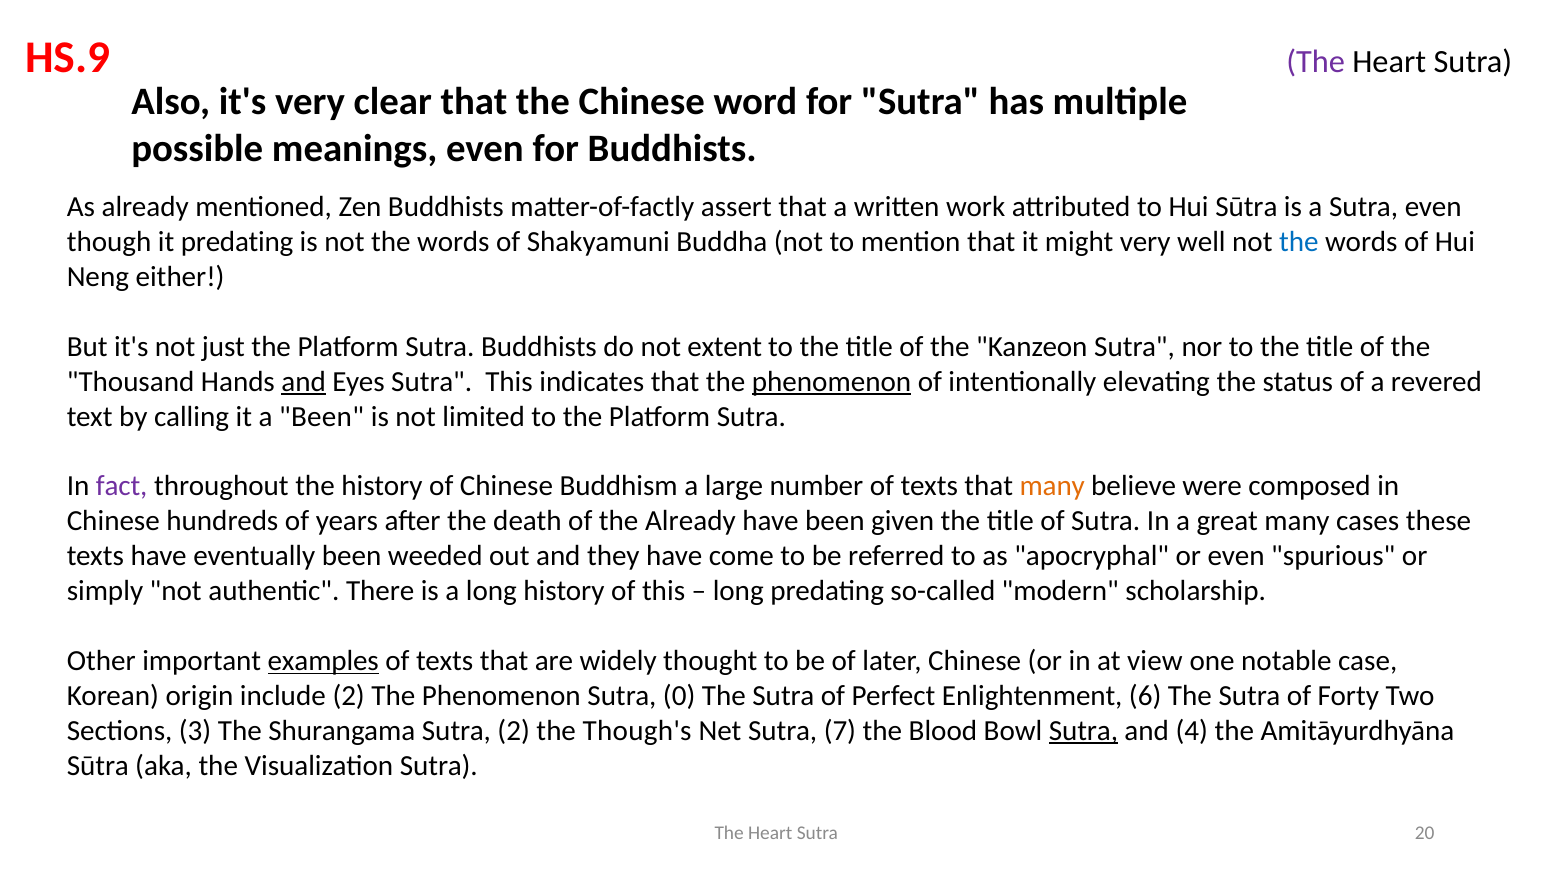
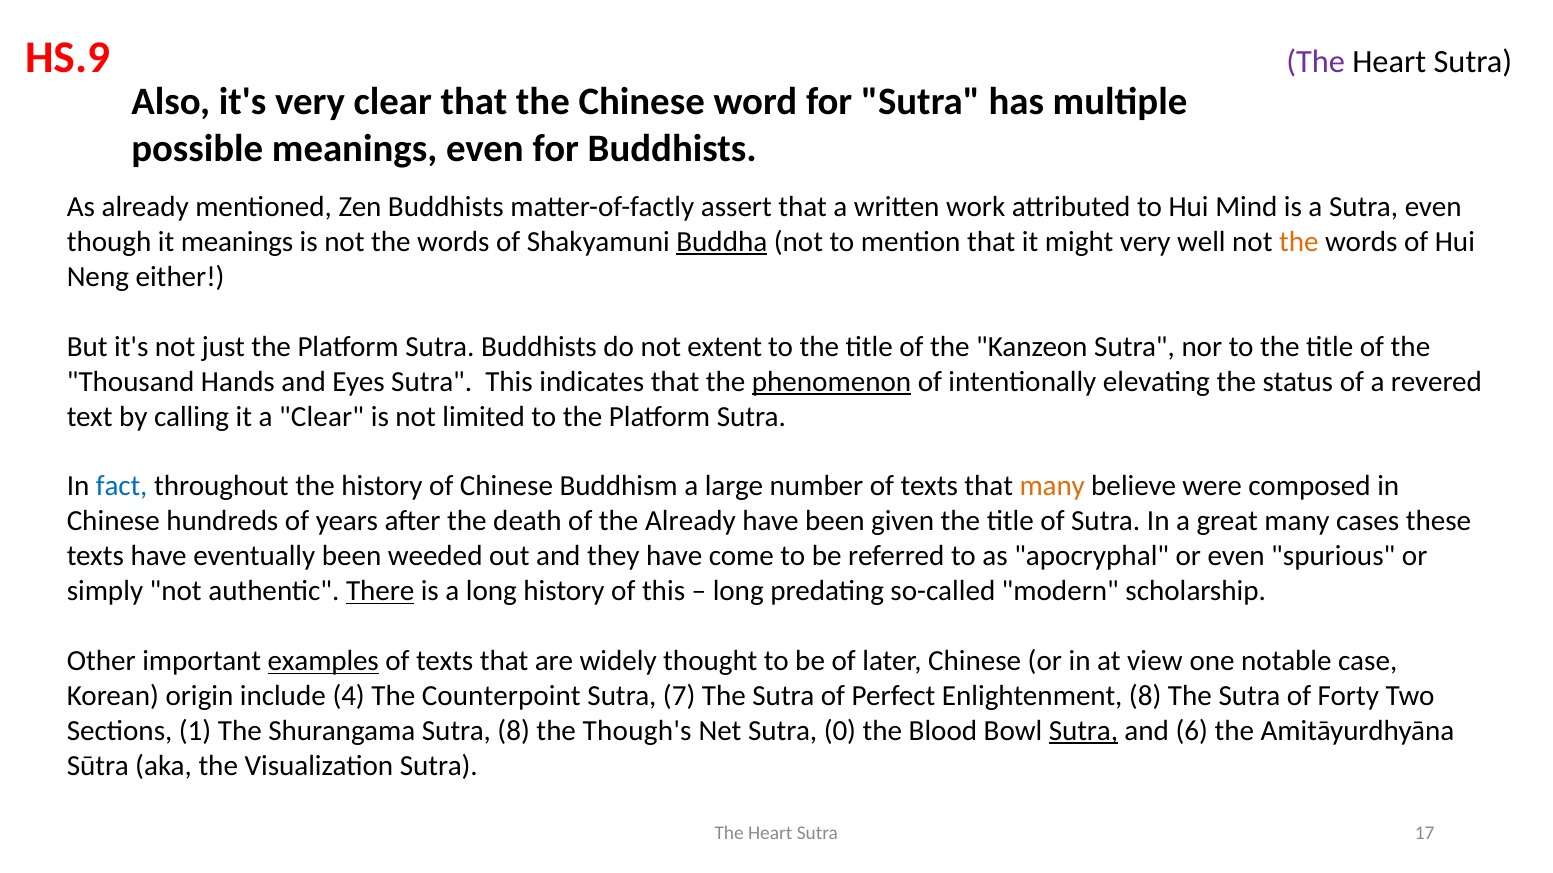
Hui Sūtra: Sūtra -> Mind (1246, 207)
it predating: predating -> meanings (237, 242)
Buddha underline: none -> present (722, 242)
the colour: blue -> orange (1299, 242)
and underline: present -> none (304, 382)
a Been: Been -> Clear (322, 417)
fact colour: purple -> blue (122, 487)
There underline: none -> present (380, 591)
include 2: 2 -> 4 (349, 696)
Phenomenon: Phenomenon -> Counterpoint (501, 696)
0: 0 -> 7 (679, 696)
Enlightenment 6: 6 -> 8 (1145, 696)
3: 3 -> 1 (195, 731)
Sutra 2: 2 -> 8 (514, 731)
7: 7 -> 0 (840, 731)
4: 4 -> 6 (1192, 731)
20: 20 -> 17 (1425, 834)
